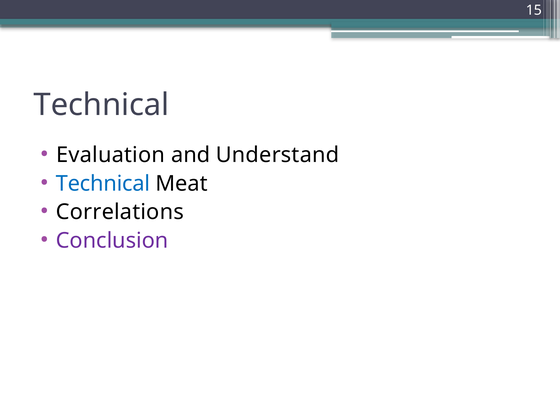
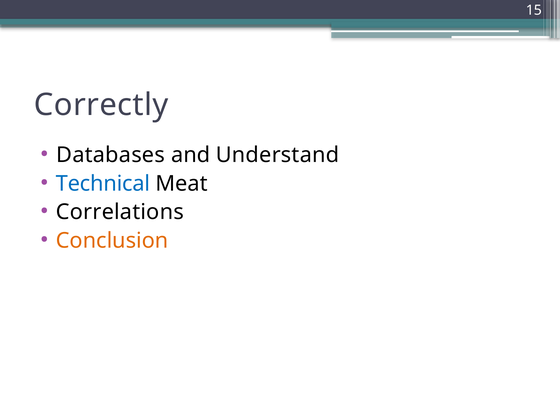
Technical: Technical -> Correctly (101, 105)
Evaluation: Evaluation -> Databases (111, 155)
Conclusion colour: purple -> orange (112, 241)
